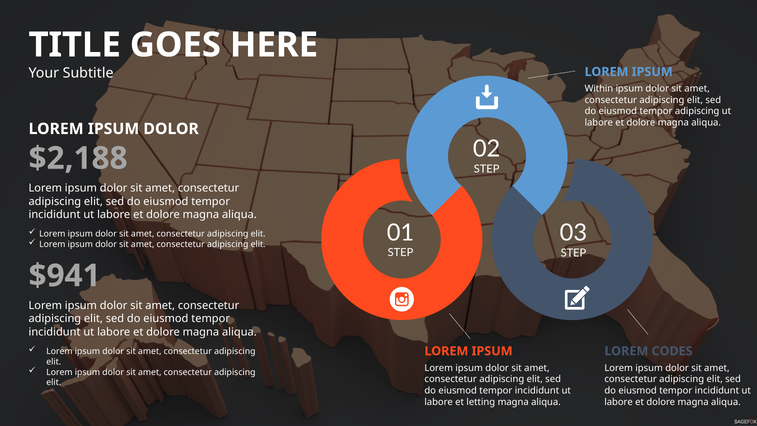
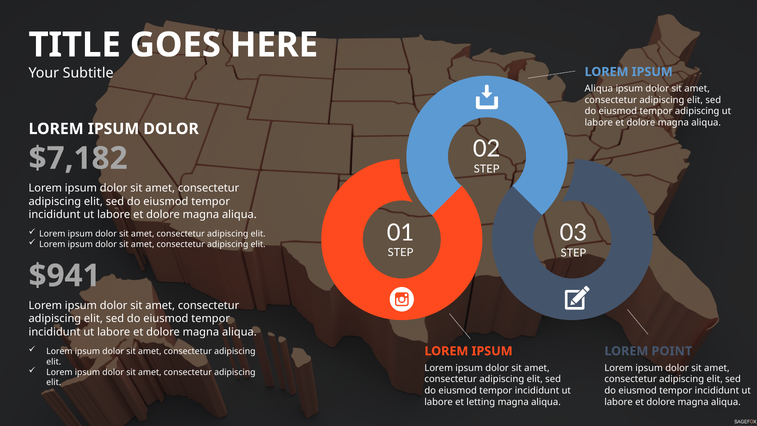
Within: Within -> Aliqua (599, 89)
$2,188: $2,188 -> $7,182 (78, 158)
CODES: CODES -> POINT (672, 351)
